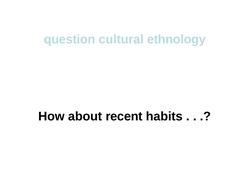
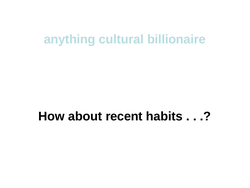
question: question -> anything (70, 39)
ethnology: ethnology -> billionaire (176, 39)
